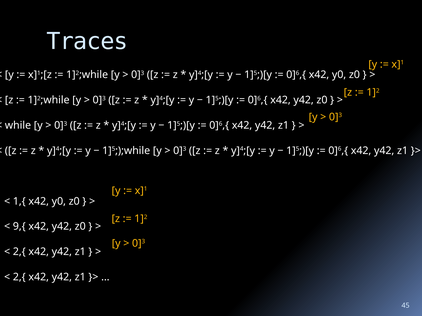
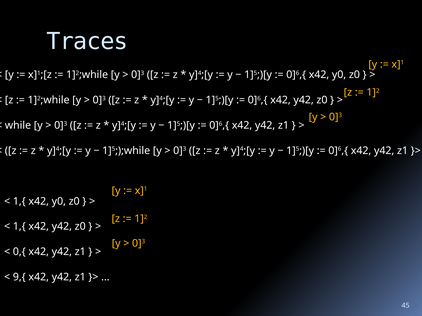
9,{: 9,{ -> 1,{ (19, 227)
2,{: 2,{ -> 0,{ (19, 252)
2,{: 2,{ -> 9,{ (19, 277)
